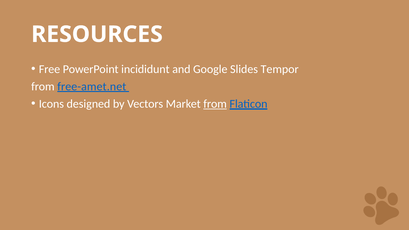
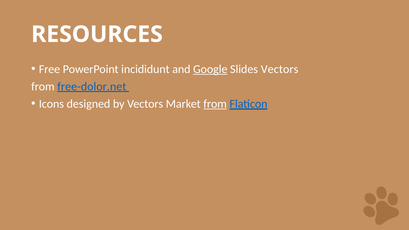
Google underline: none -> present (210, 69)
Slides Tempor: Tempor -> Vectors (280, 69)
free-amet.net: free-amet.net -> free-dolor.net (92, 86)
